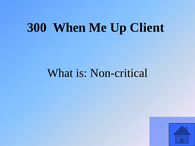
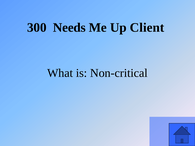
When: When -> Needs (69, 28)
